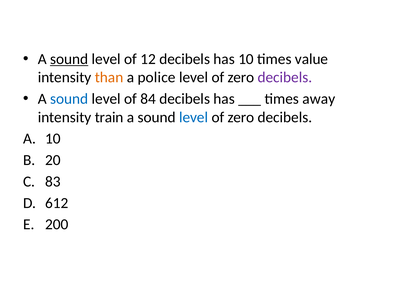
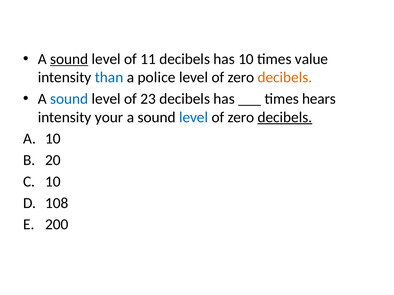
12: 12 -> 11 (148, 59)
than colour: orange -> blue (109, 78)
decibels colour: purple -> orange (285, 78)
84: 84 -> 23 (148, 99)
away: away -> hears (319, 99)
train: train -> your (109, 117)
decibels underline: none -> present (285, 117)
83: 83 -> 10 (53, 182)
612: 612 -> 108 (57, 203)
